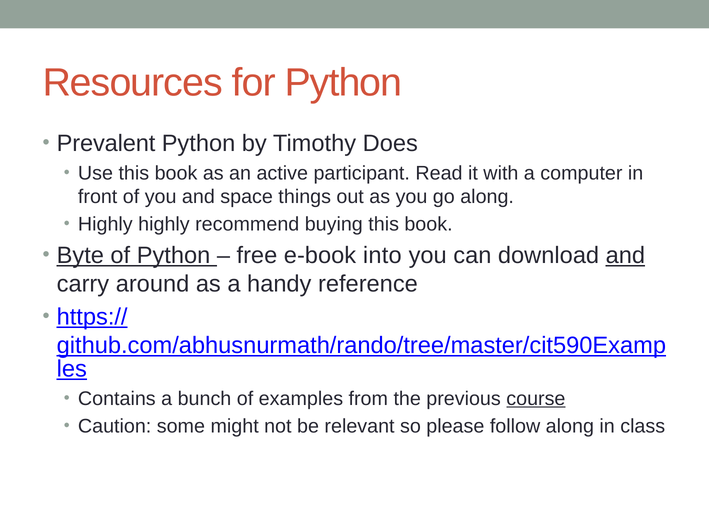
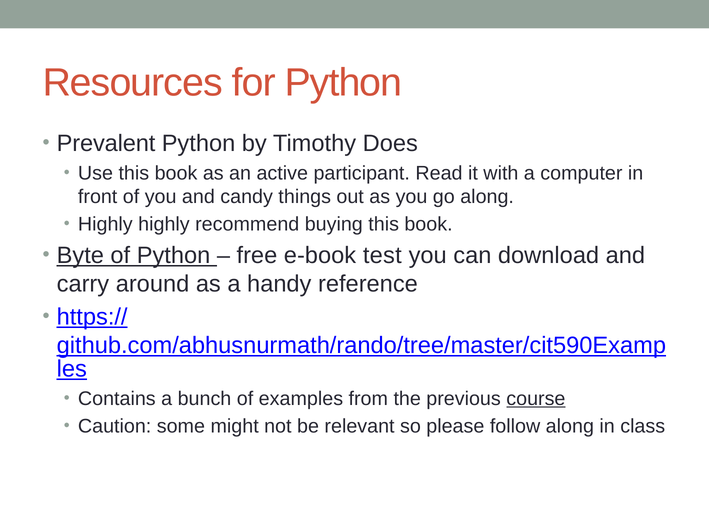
space: space -> candy (247, 197)
into: into -> test (382, 255)
and underline: present -> none (625, 255)
